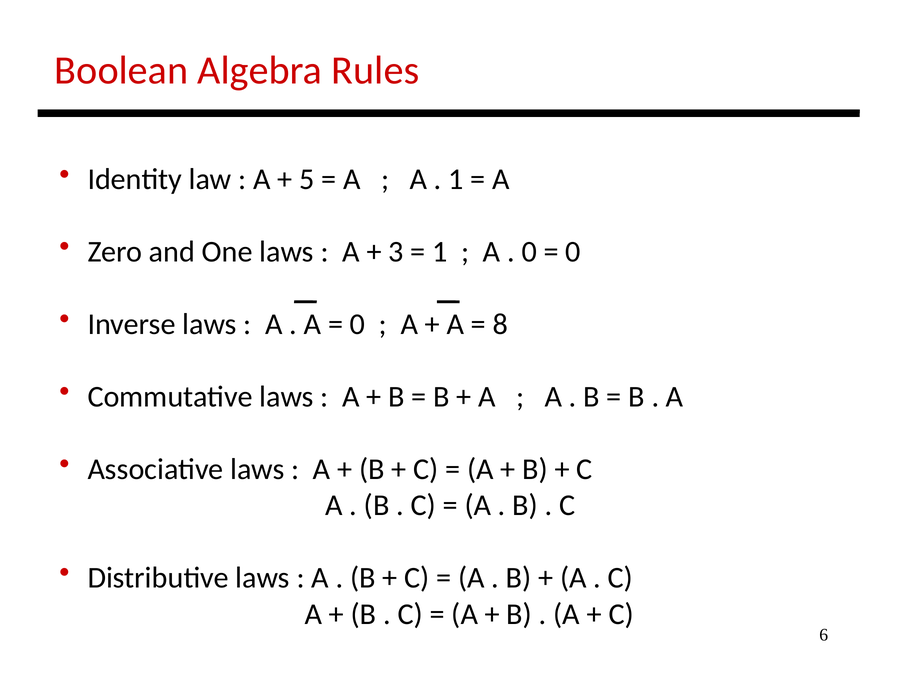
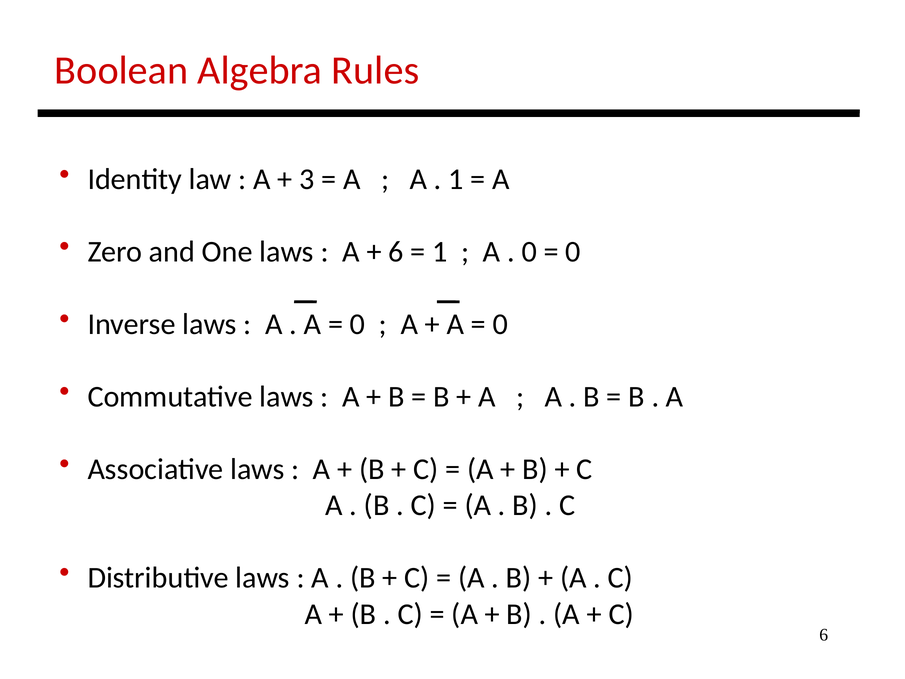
5: 5 -> 3 (307, 179)
3: 3 -> 6 (396, 252)
8: 8 -> 0 (500, 324)
